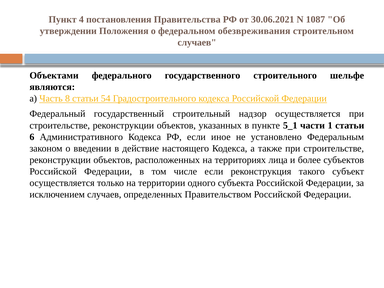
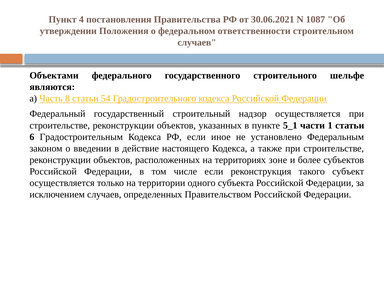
обезвреживания: обезвреживания -> ответственности (254, 31)
Административного: Административного -> Градостроительным (81, 137)
лица: лица -> зоне (278, 160)
